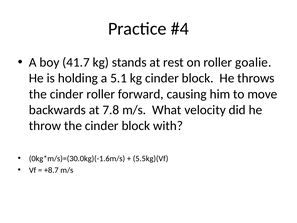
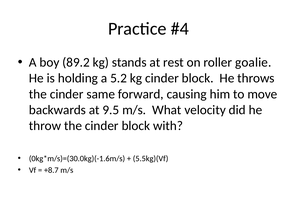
41.7: 41.7 -> 89.2 (76, 62)
5.1: 5.1 -> 5.2 (119, 78)
cinder roller: roller -> same (101, 94)
7.8: 7.8 -> 9.5 (111, 110)
